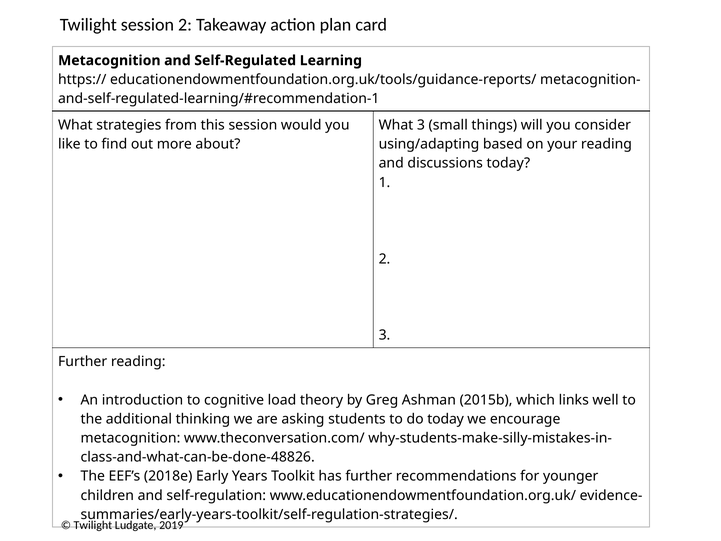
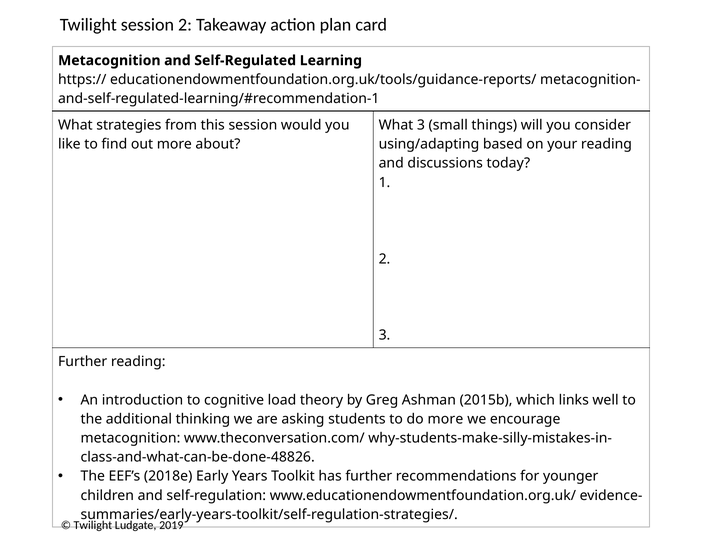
do today: today -> more (445, 419)
